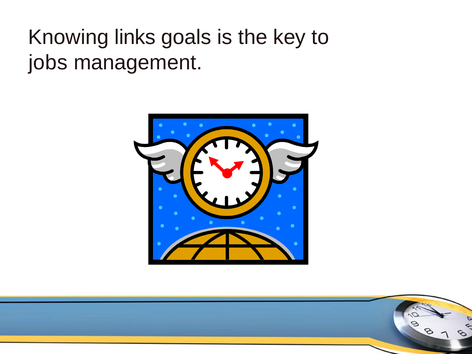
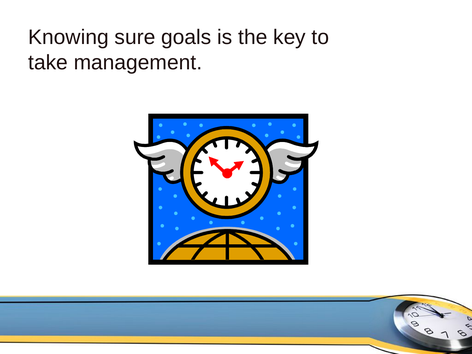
links: links -> sure (135, 37)
jobs: jobs -> take (48, 63)
